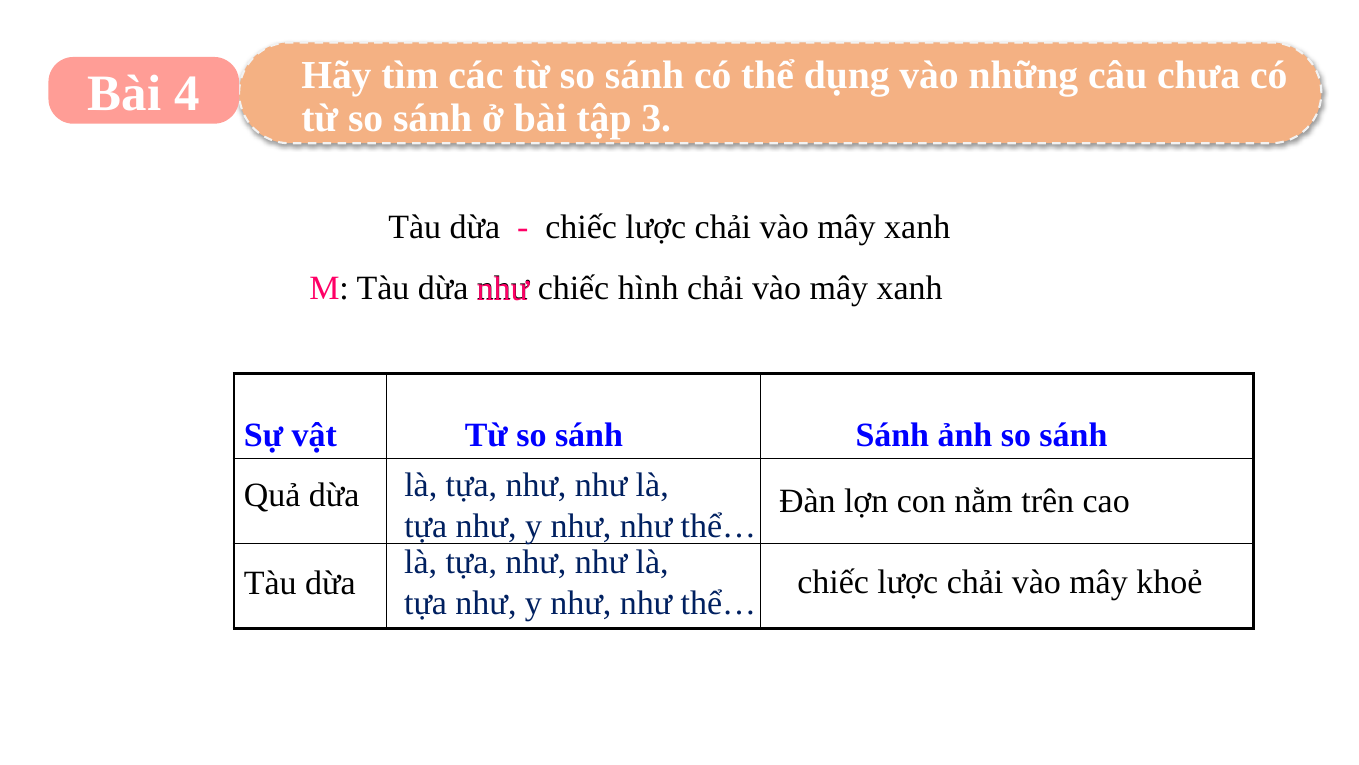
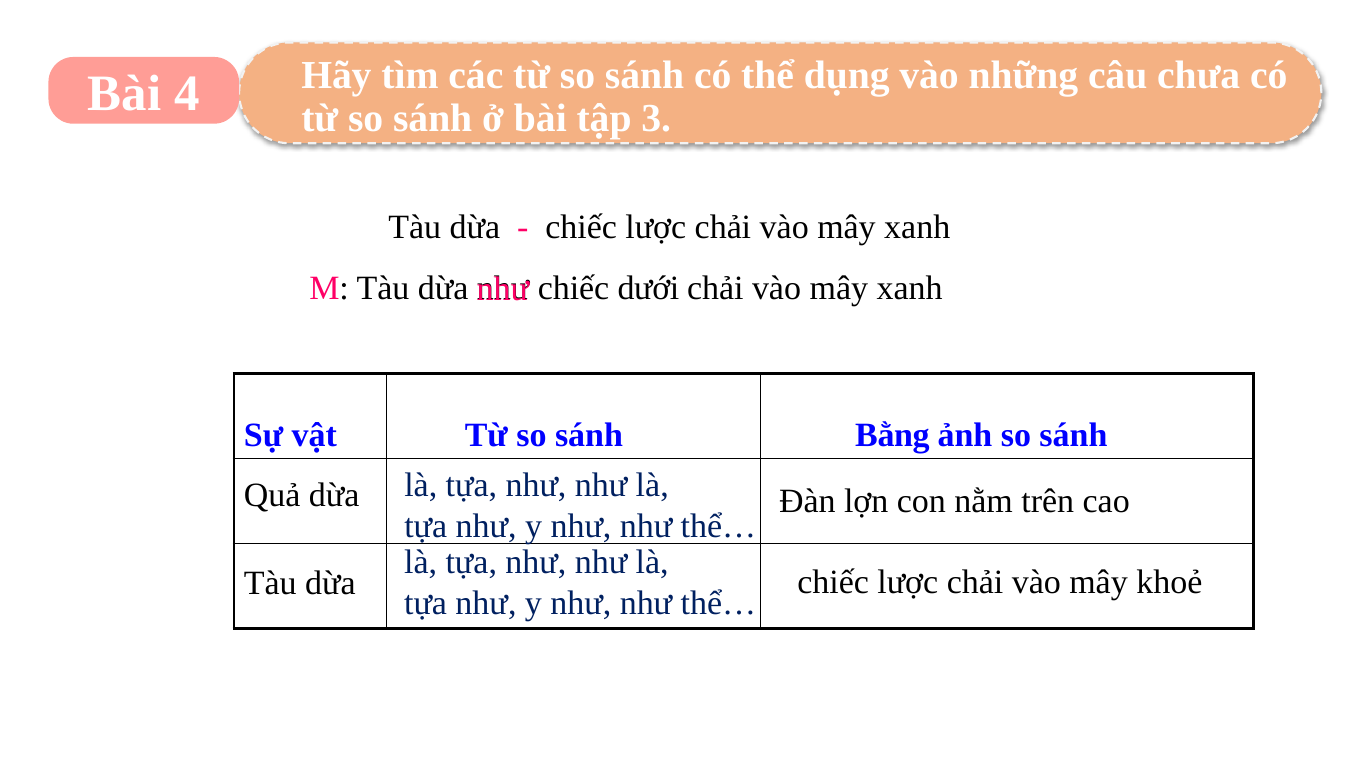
hình: hình -> dưới (648, 288)
sánh Sánh: Sánh -> Bằng (892, 435)
